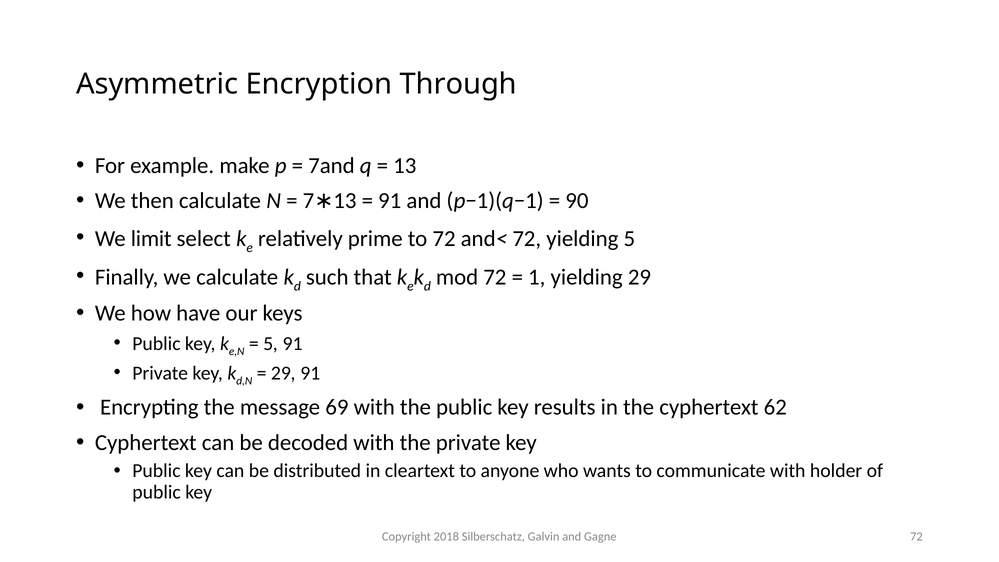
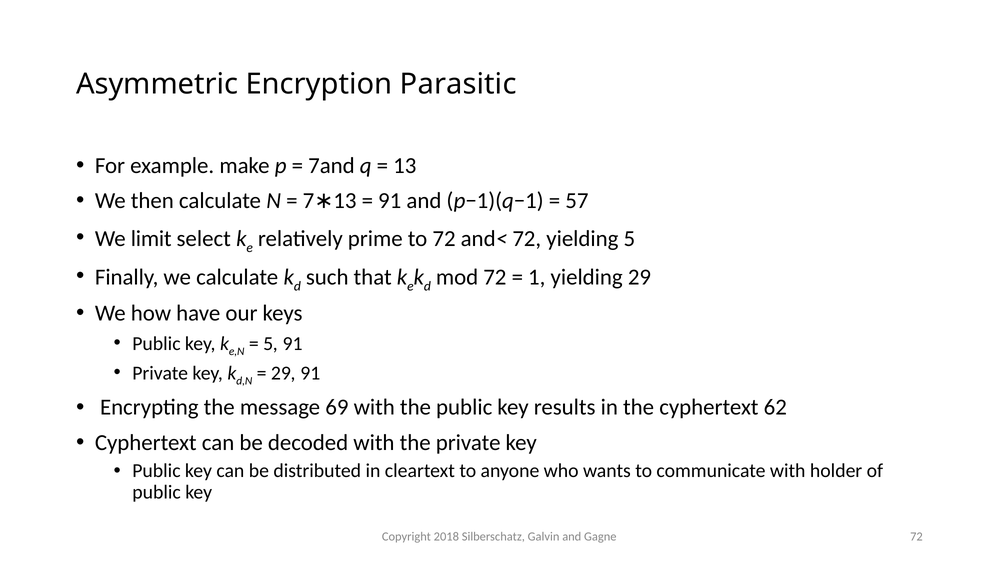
Through: Through -> Parasitic (458, 84)
90: 90 -> 57 (577, 201)
